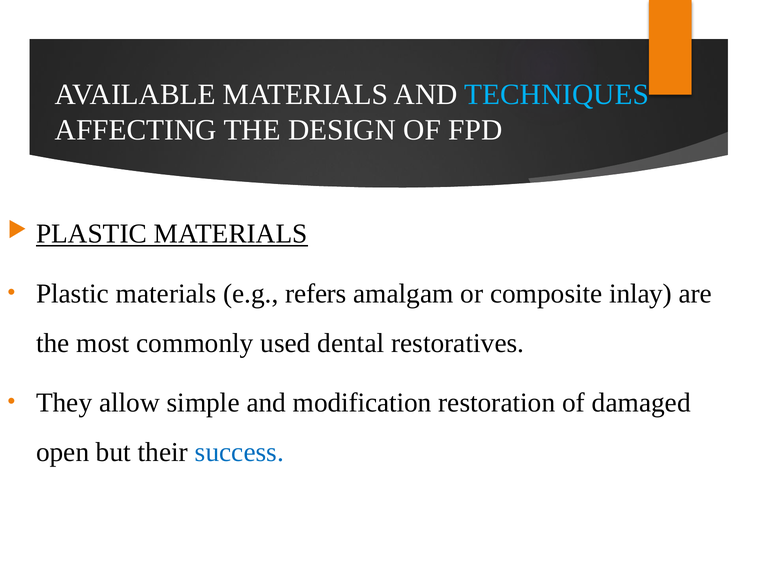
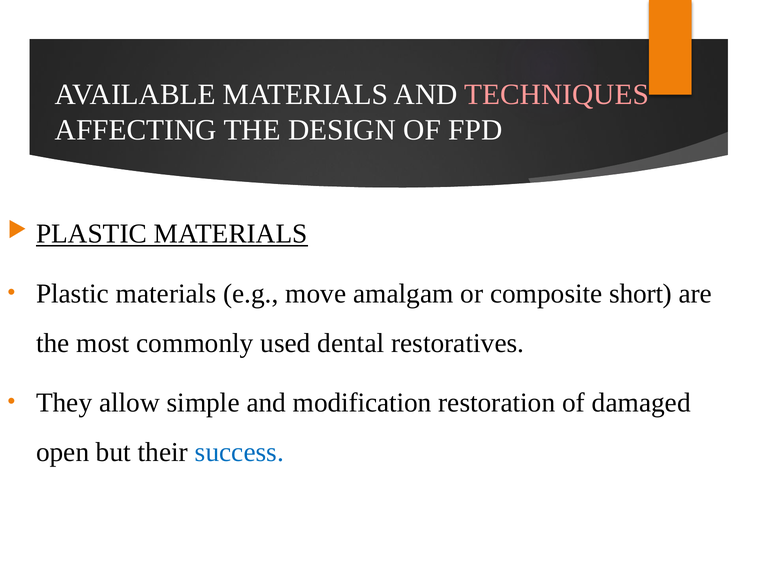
TECHNIQUES colour: light blue -> pink (557, 95)
refers: refers -> move (316, 294)
inlay: inlay -> short (641, 294)
